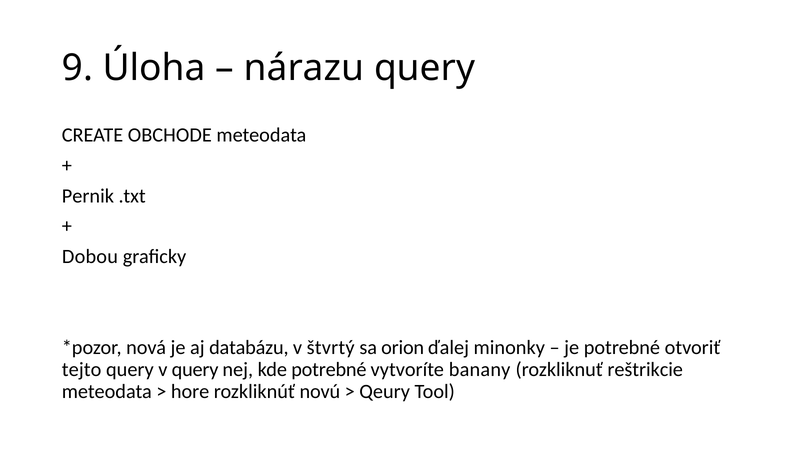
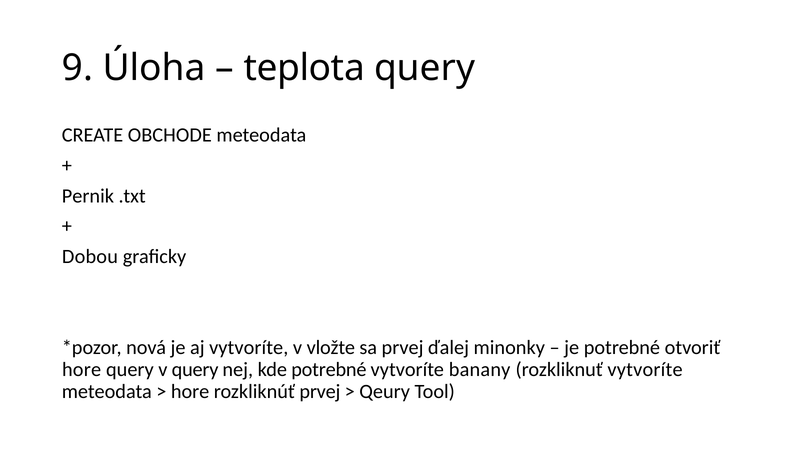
nárazu: nárazu -> teplota (304, 68)
aj databázu: databázu -> vytvoríte (249, 348)
štvrtý: štvrtý -> vložte (331, 348)
sa orion: orion -> prvej (403, 348)
tejto: tejto -> hore (82, 370)
rozkliknuť reštrikcie: reštrikcie -> vytvoríte (645, 370)
rozkliknúť novú: novú -> prvej (320, 391)
